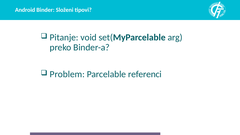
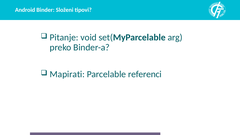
Problem: Problem -> Mapirati (67, 74)
